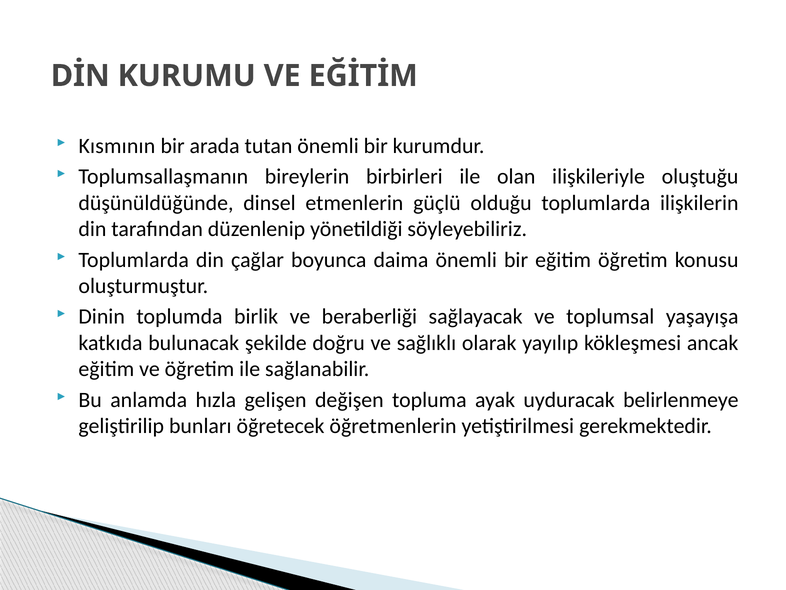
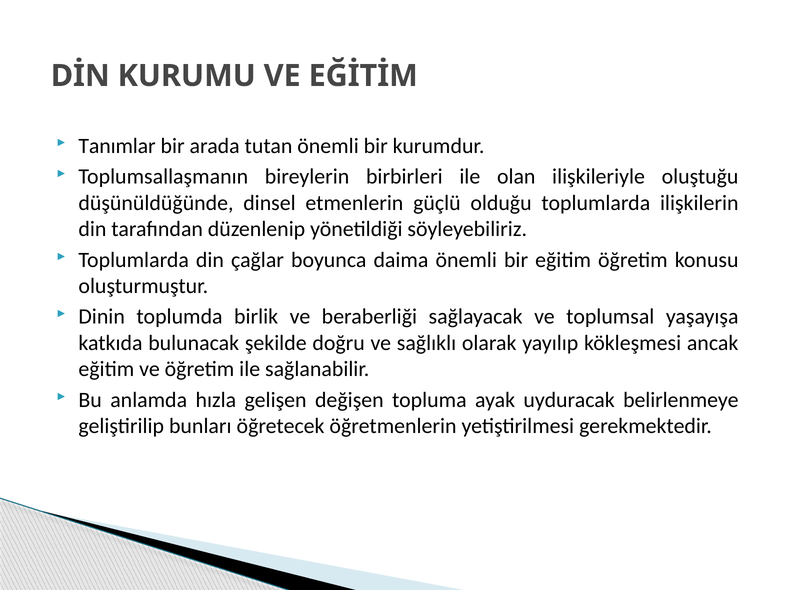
Kısmının: Kısmının -> Tanımlar (117, 146)
